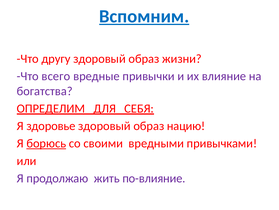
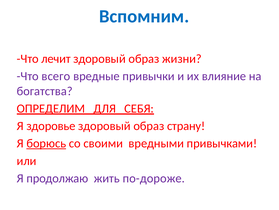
Вспомним underline: present -> none (144, 16)
другу: другу -> лечит (56, 59)
нацию: нацию -> страну (186, 126)
по-влияние: по-влияние -> по-дороже (154, 178)
